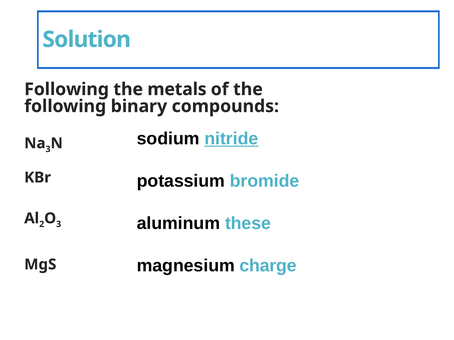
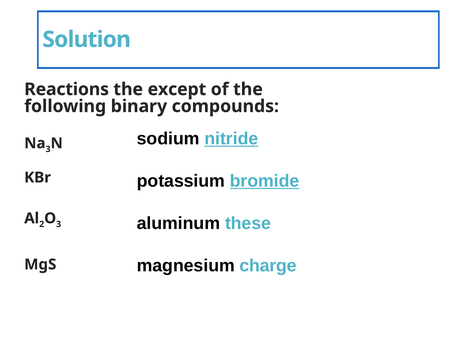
Following: Following -> Reactions (67, 89)
metals: metals -> except (177, 89)
bromide underline: none -> present (265, 181)
